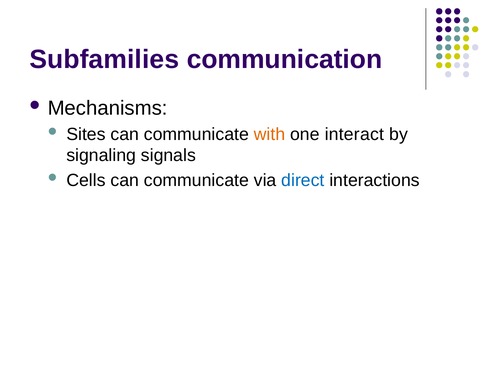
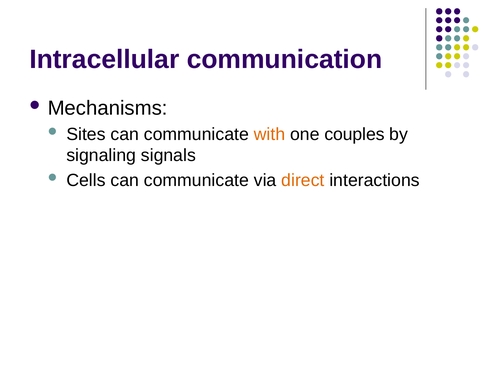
Subfamilies: Subfamilies -> Intracellular (104, 59)
interact: interact -> couples (355, 134)
direct colour: blue -> orange (303, 180)
